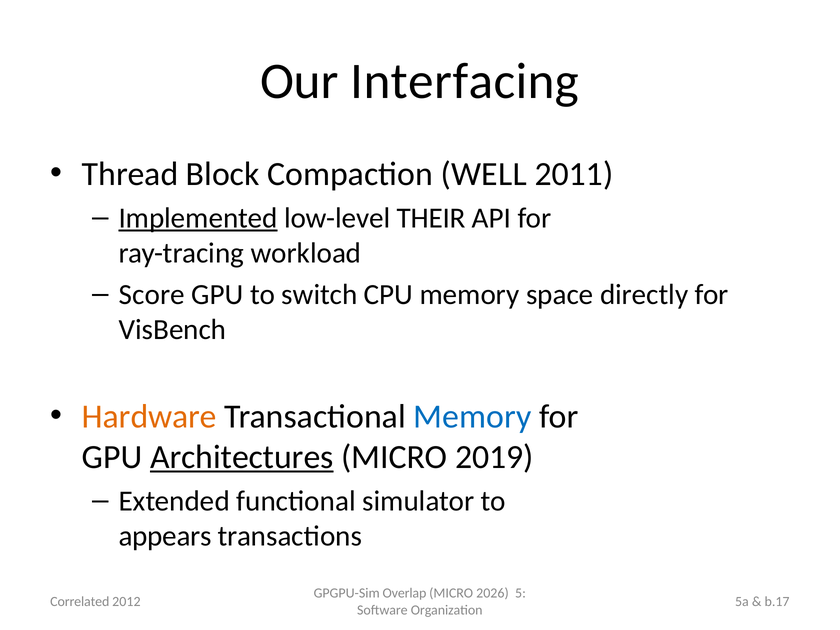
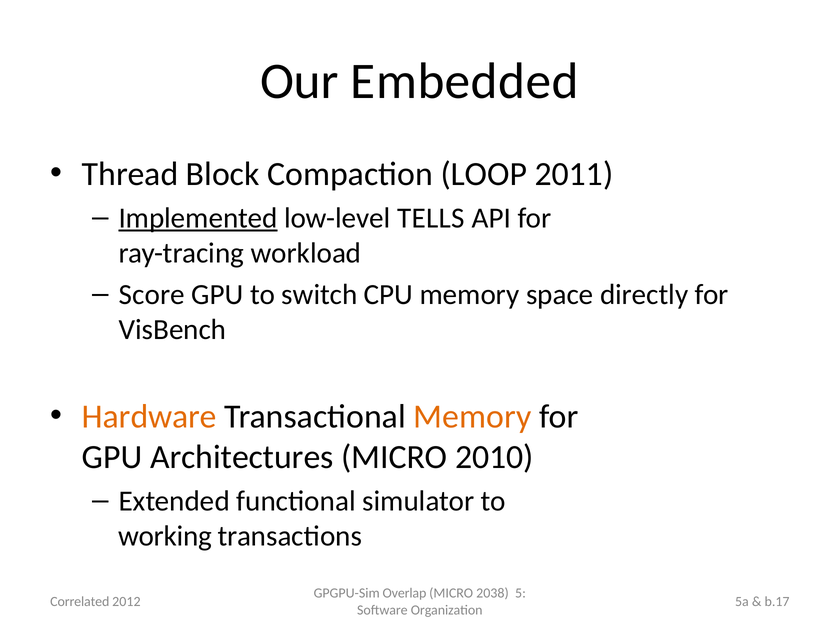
Interfacing: Interfacing -> Embedded (465, 81)
WELL: WELL -> LOOP (484, 174)
THEIR: THEIR -> TELLS (431, 218)
Memory colour: blue -> orange (472, 417)
Architectures underline: present -> none (242, 457)
2019: 2019 -> 2010 (494, 457)
appears: appears -> working (165, 536)
2026: 2026 -> 2038 (492, 593)
